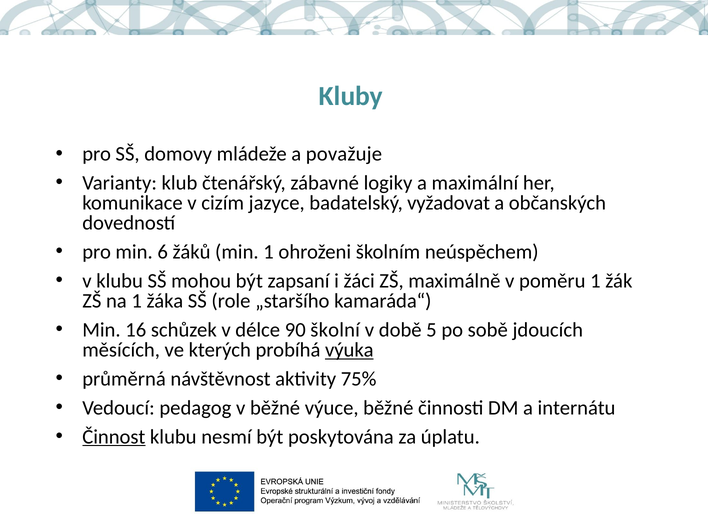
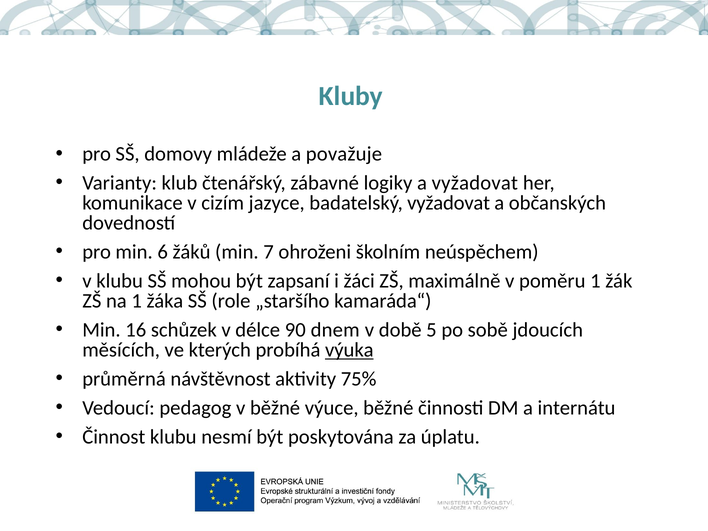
a maximální: maximální -> vyžadovat (475, 183)
min 1: 1 -> 7 (269, 252)
školní: školní -> dnem (335, 330)
Činnost underline: present -> none (114, 437)
